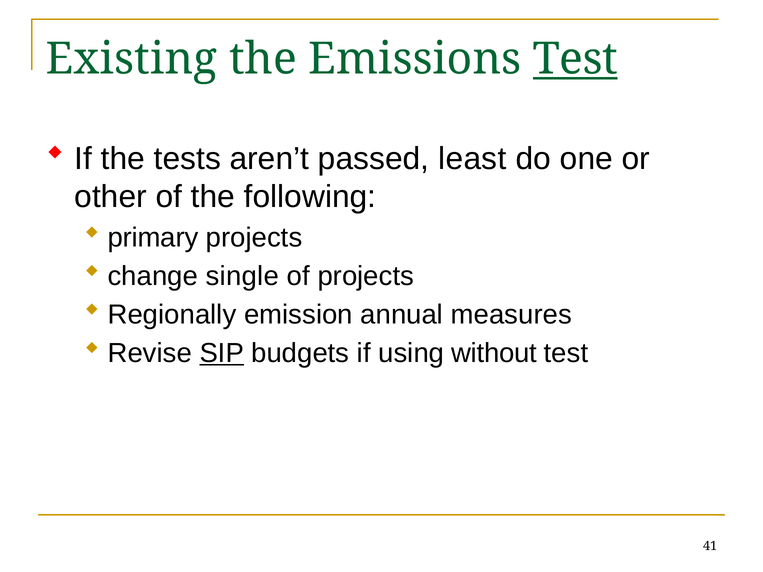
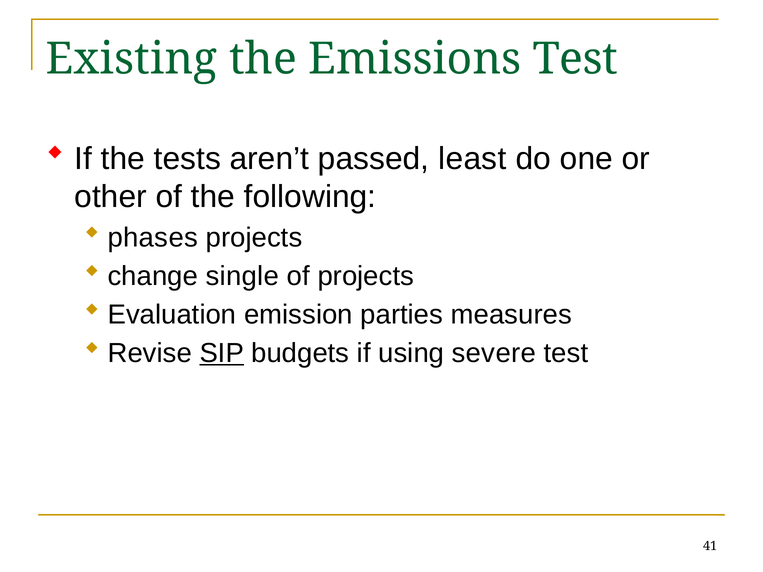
Test underline: present -> none (575, 59)
primary: primary -> phases (153, 238)
Regionally: Regionally -> Evaluation (172, 315)
annual: annual -> parties (402, 315)
without: without -> severe (494, 353)
